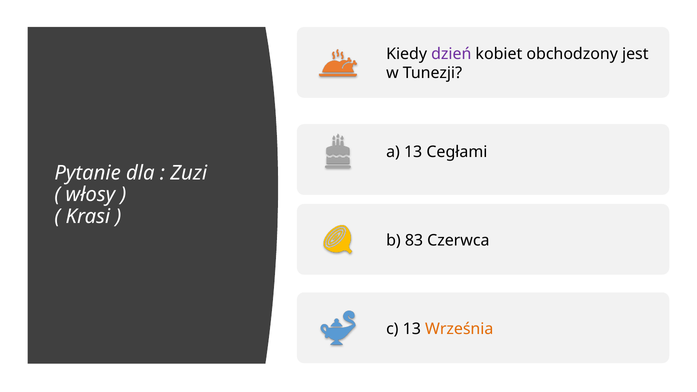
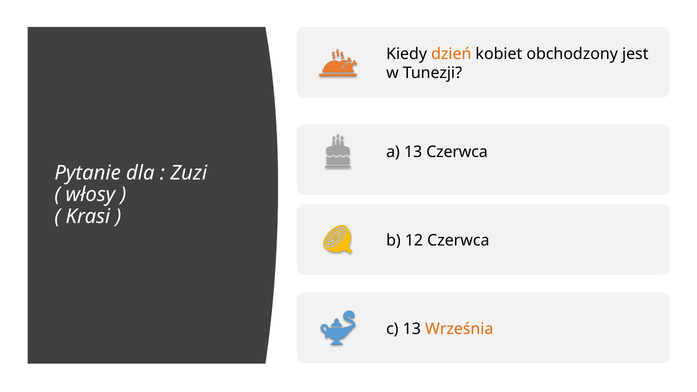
dzień colour: purple -> orange (451, 54)
13 Cegłami: Cegłami -> Czerwca (457, 152)
83: 83 -> 12 (414, 240)
